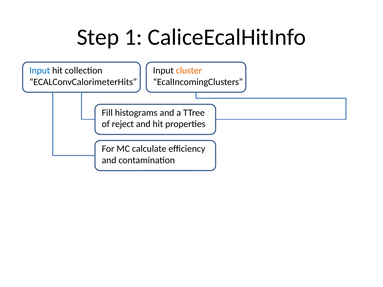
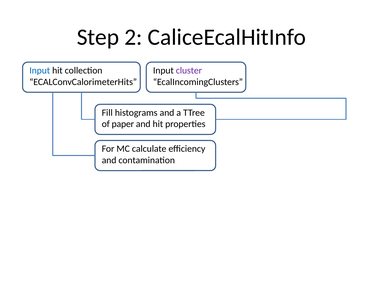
1: 1 -> 2 (133, 37)
cluster colour: orange -> purple (189, 70)
reject: reject -> paper (123, 124)
